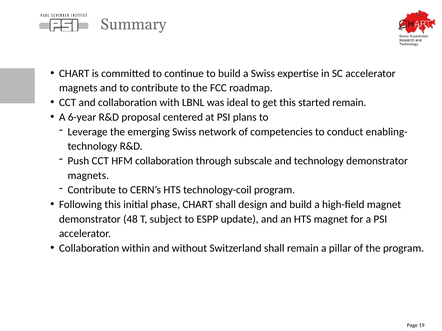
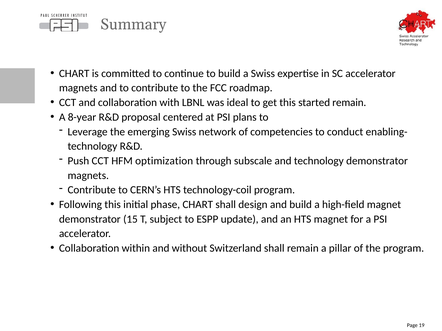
6-year: 6-year -> 8-year (82, 117)
HFM collaboration: collaboration -> optimization (164, 161)
48: 48 -> 15 (130, 219)
